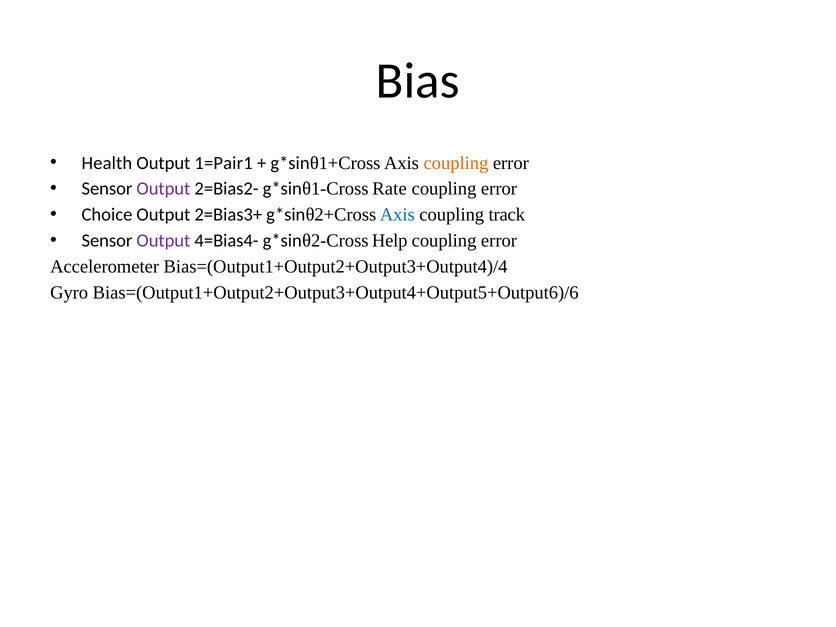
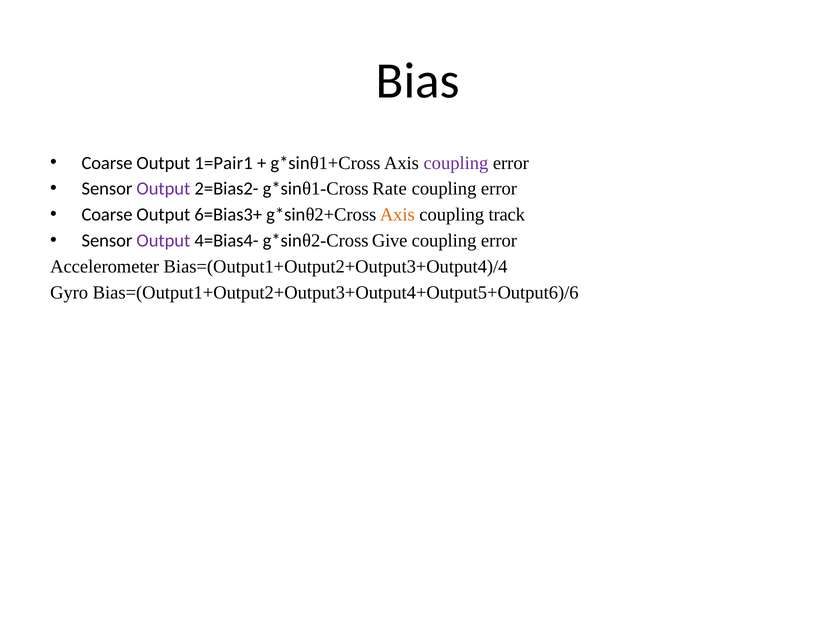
Health: Health -> Coarse (107, 163)
coupling colour: orange -> purple (456, 163)
Choice: Choice -> Coarse (107, 215)
2=Bias3+: 2=Bias3+ -> 6=Bias3+ (228, 215)
Axis colour: blue -> orange (397, 215)
Help: Help -> Give (390, 241)
